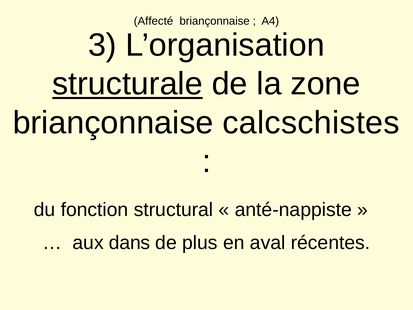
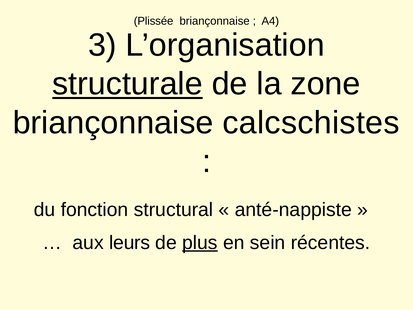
Affecté: Affecté -> Plissée (154, 21)
dans: dans -> leurs (130, 242)
plus underline: none -> present (200, 242)
aval: aval -> sein (268, 242)
